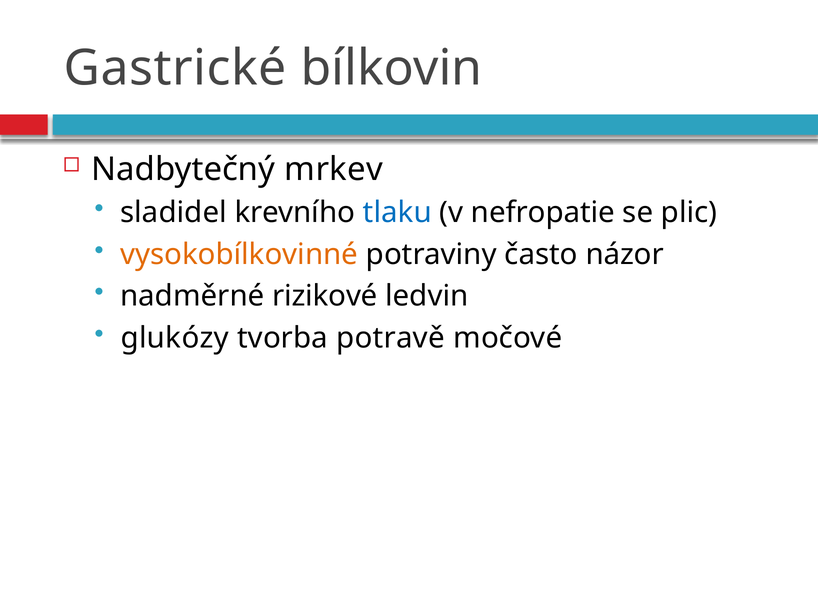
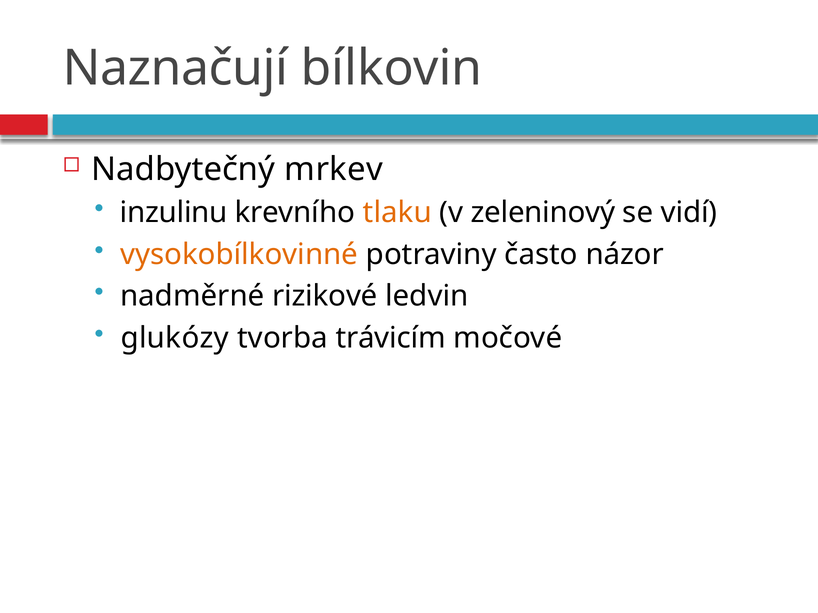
Gastrické: Gastrické -> Naznačují (176, 68)
sladidel: sladidel -> inzulinu (174, 213)
tlaku colour: blue -> orange (397, 213)
nefropatie: nefropatie -> zeleninový (543, 213)
plic: plic -> vidí (689, 213)
potravě: potravě -> trávicím (391, 338)
